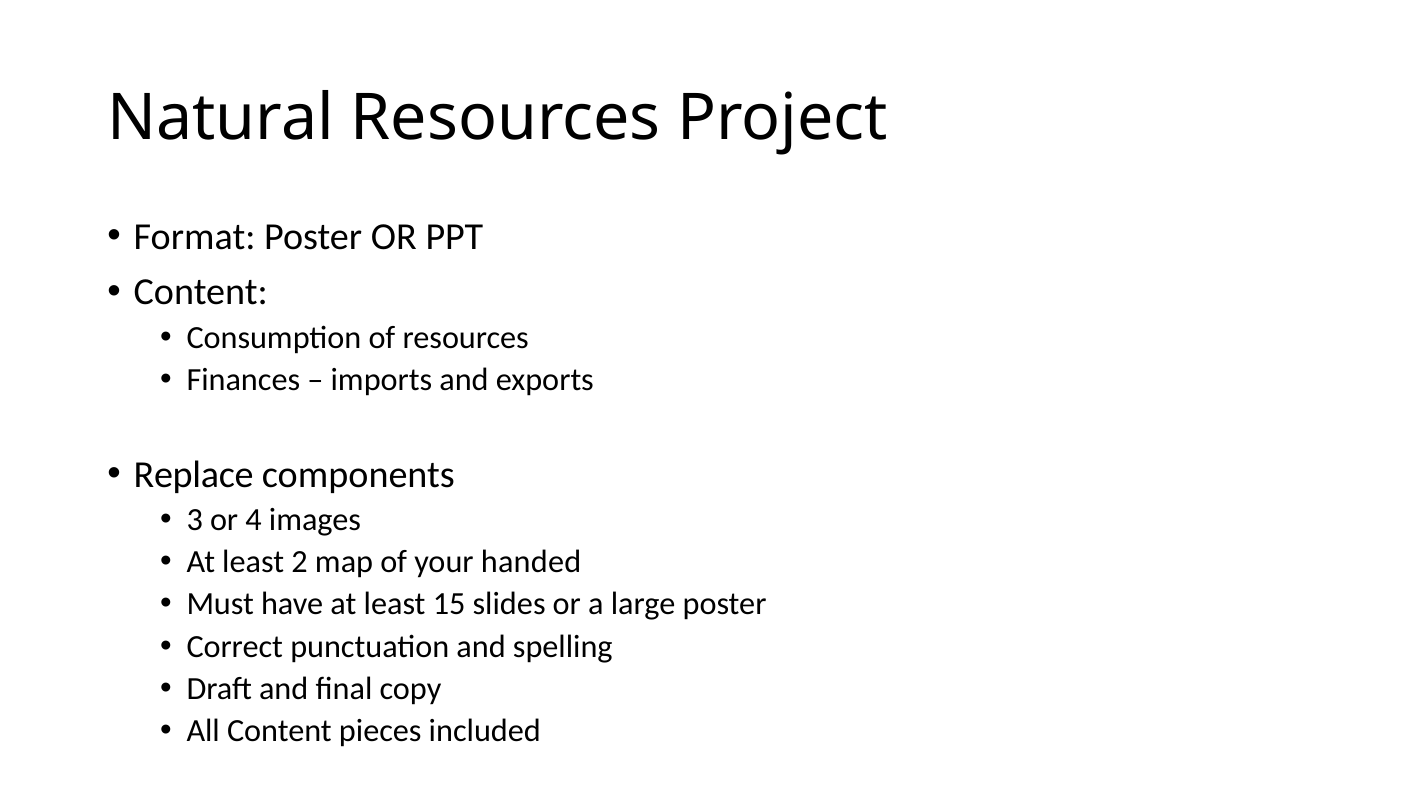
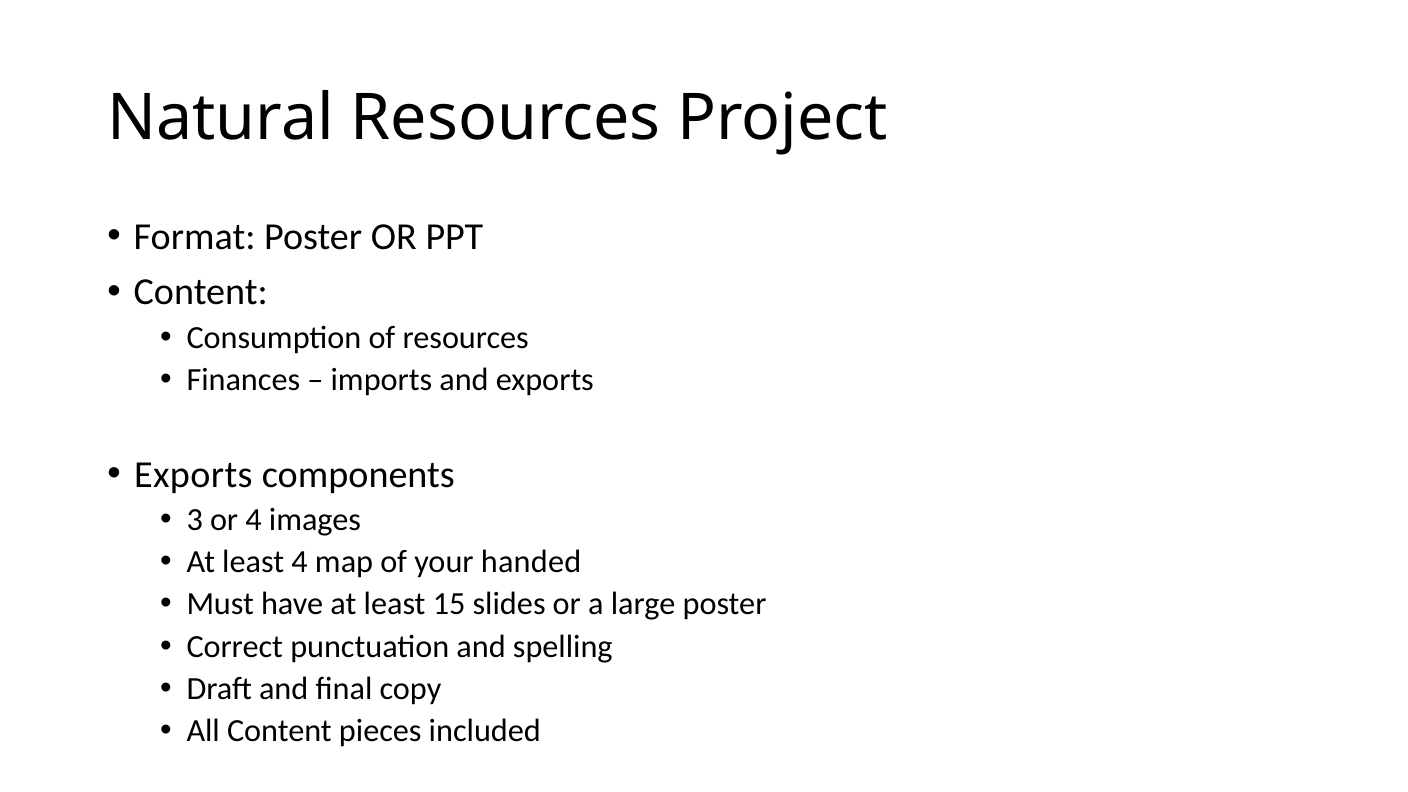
Replace: Replace -> Exports (193, 475)
least 2: 2 -> 4 (300, 562)
